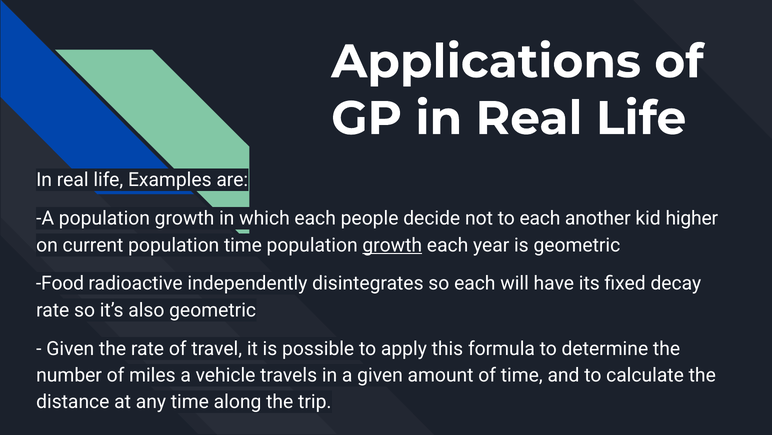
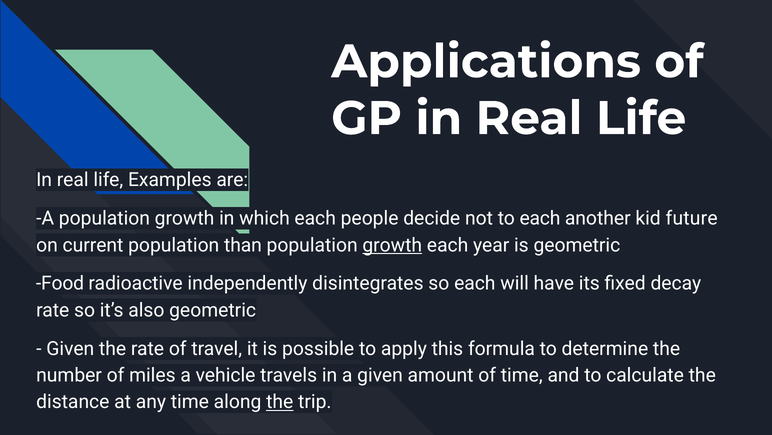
higher: higher -> future (692, 218)
population time: time -> than (243, 245)
the underline: none -> present (280, 401)
